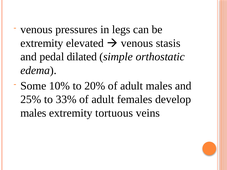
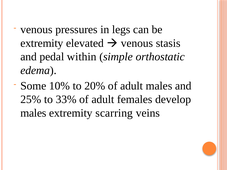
dilated: dilated -> within (82, 57)
tortuous: tortuous -> scarring (114, 113)
